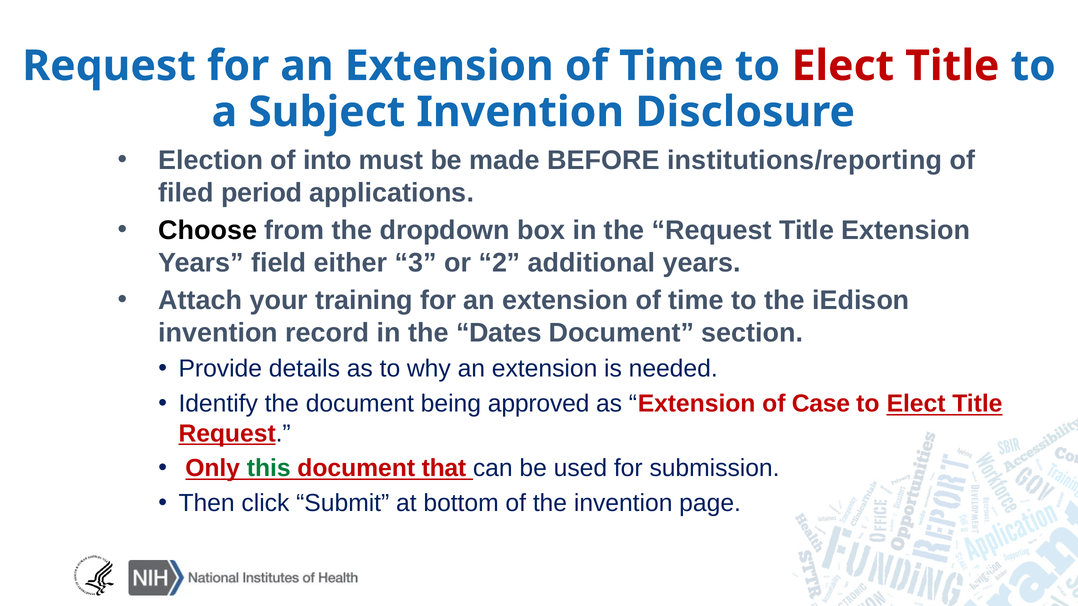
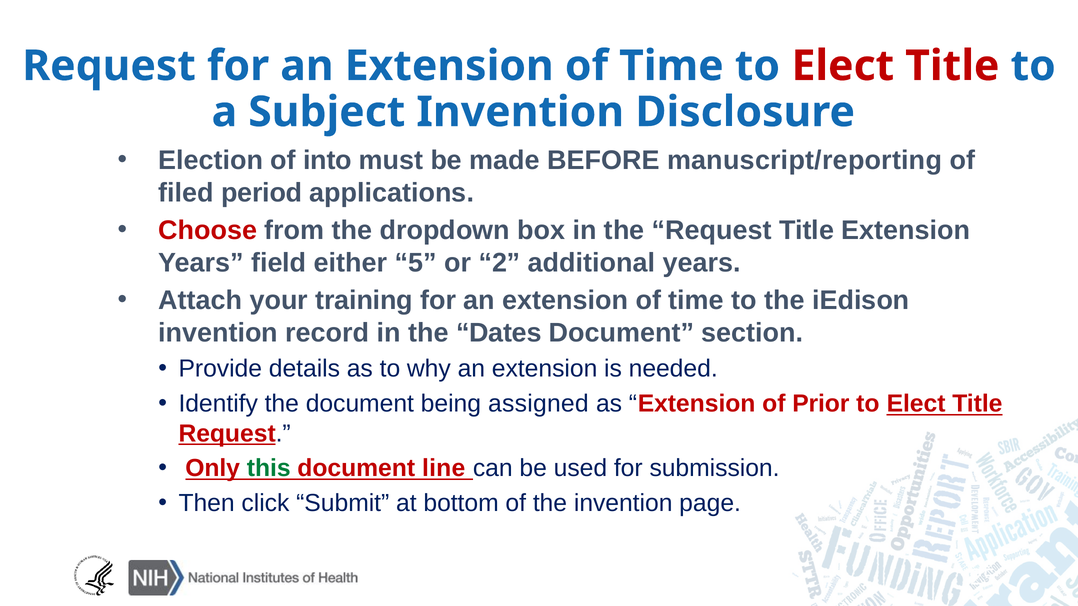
institutions/reporting: institutions/reporting -> manuscript/reporting (805, 160)
Choose colour: black -> red (208, 230)
3: 3 -> 5 (416, 263)
approved: approved -> assigned (538, 404)
Case: Case -> Prior (821, 404)
that: that -> line (444, 469)
